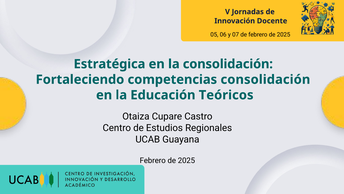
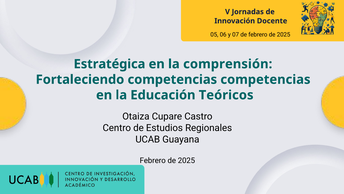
la consolidación: consolidación -> comprensión (228, 64)
competencias consolidación: consolidación -> competencias (265, 79)
